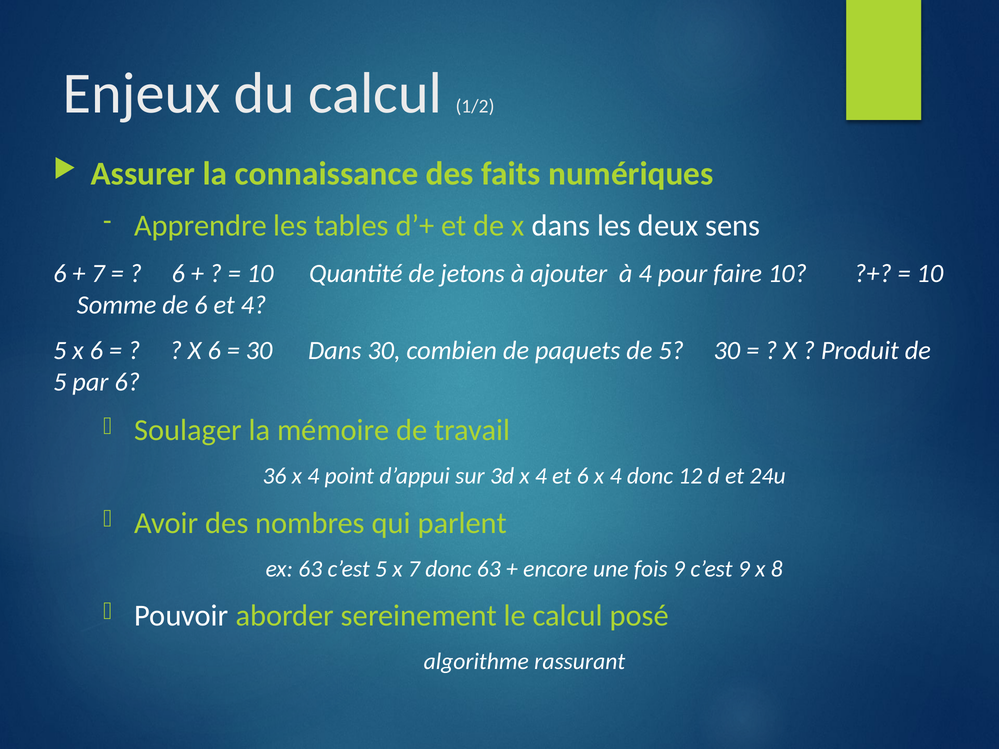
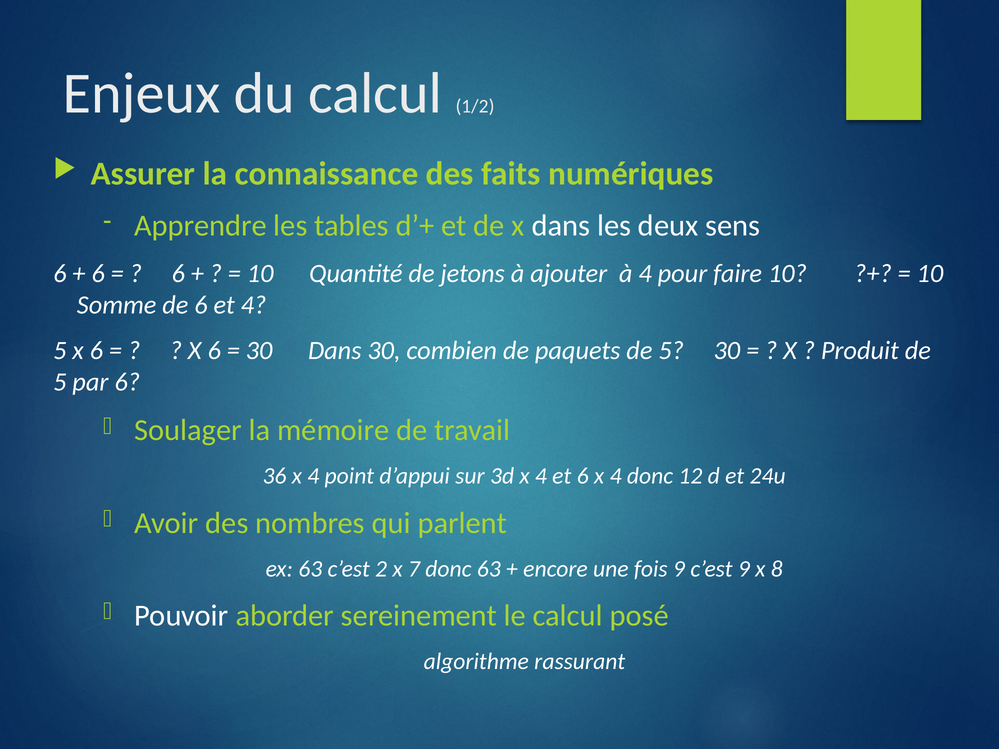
7: 7 -> 6 (98, 273)
c’est 5: 5 -> 2 (381, 569)
